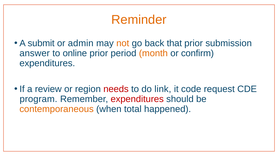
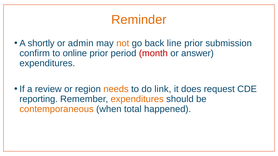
submit: submit -> shortly (41, 43)
that: that -> line (174, 43)
answer: answer -> confirm (35, 53)
month colour: orange -> red (153, 53)
confirm: confirm -> answer (197, 53)
needs colour: red -> orange (116, 89)
code: code -> does (191, 89)
program: program -> reporting (39, 99)
expenditures colour: red -> orange (137, 99)
